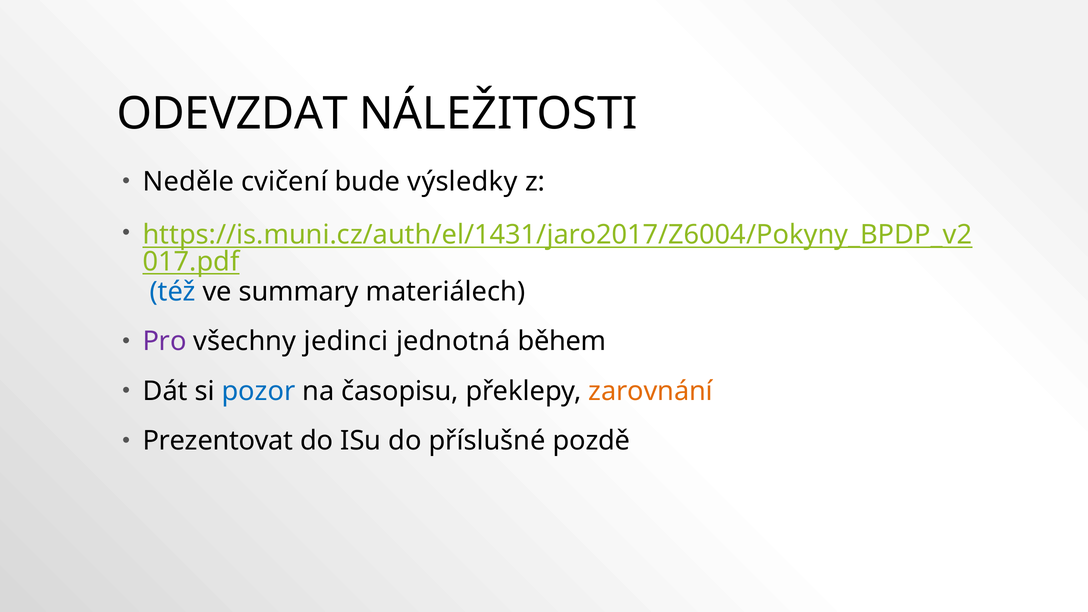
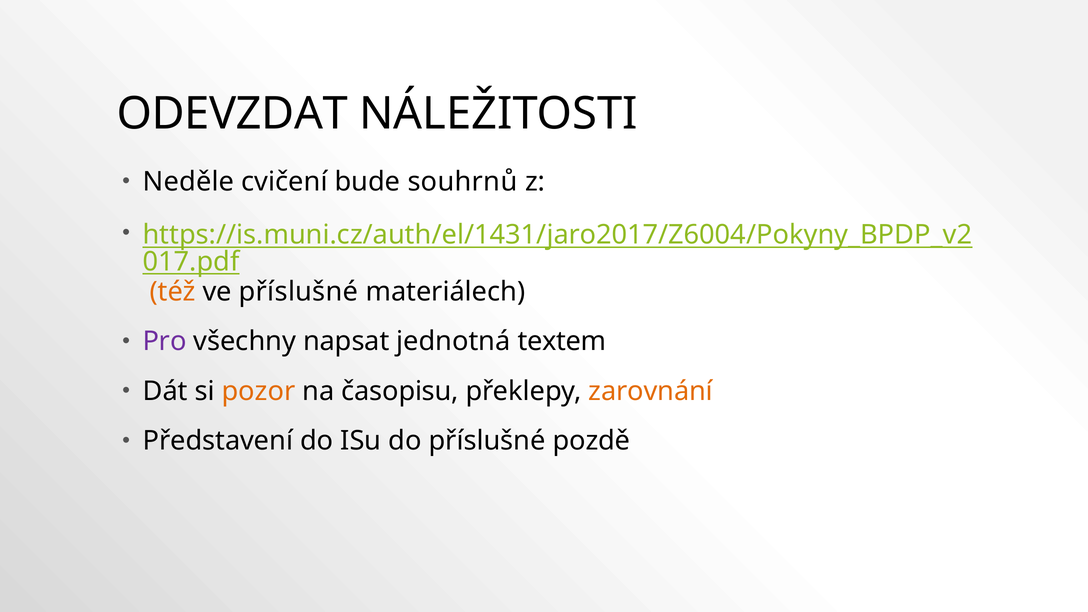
výsledky: výsledky -> souhrnů (463, 182)
též colour: blue -> orange (173, 292)
ve summary: summary -> příslušné (299, 292)
jedinci: jedinci -> napsat (346, 342)
během: během -> textem (562, 342)
pozor colour: blue -> orange (259, 391)
Prezentovat: Prezentovat -> Představení (218, 441)
